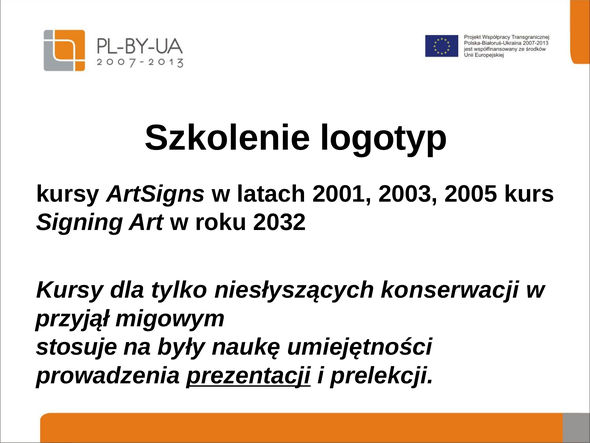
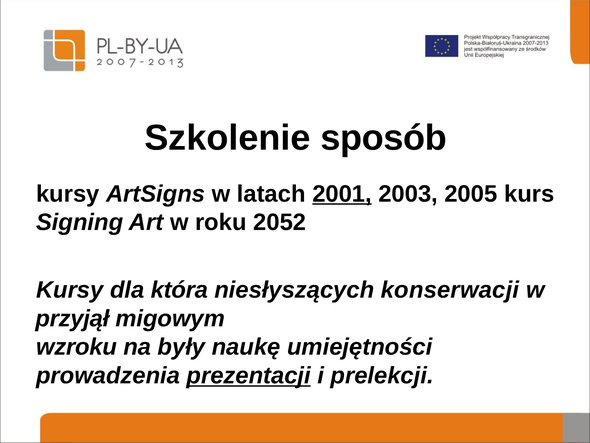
logotyp: logotyp -> sposób (384, 138)
2001 underline: none -> present (342, 194)
2032: 2032 -> 2052 (280, 222)
tylko: tylko -> która (180, 290)
stosuje: stosuje -> wzroku (77, 347)
